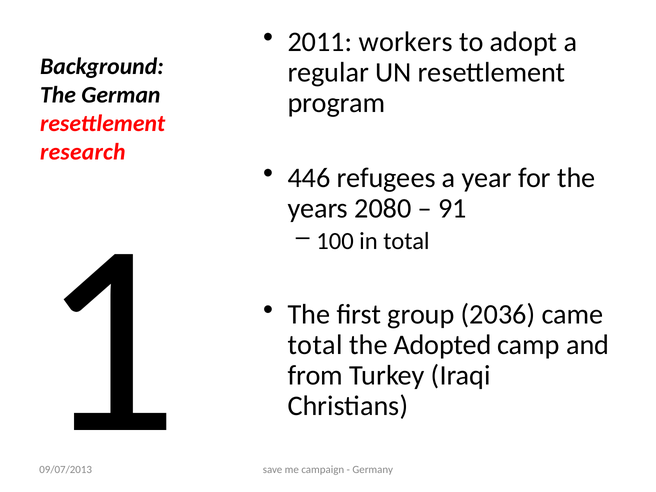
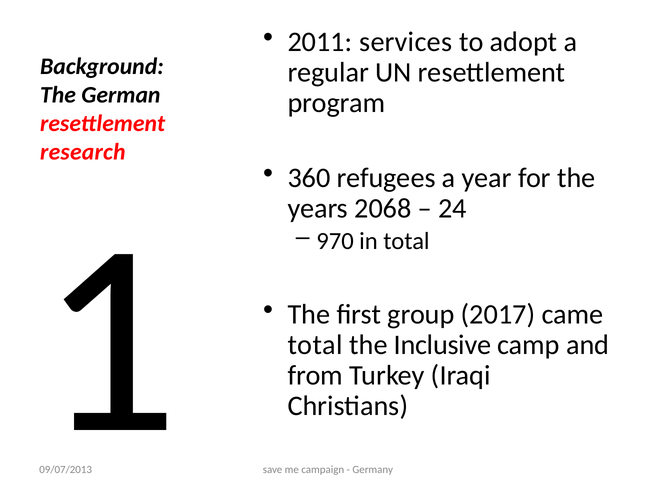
workers: workers -> services (406, 42)
446: 446 -> 360 (309, 178)
2080: 2080 -> 2068 (383, 208)
91: 91 -> 24 (452, 208)
100: 100 -> 970 (335, 241)
2036: 2036 -> 2017 (498, 314)
Adopted: Adopted -> Inclusive (443, 345)
